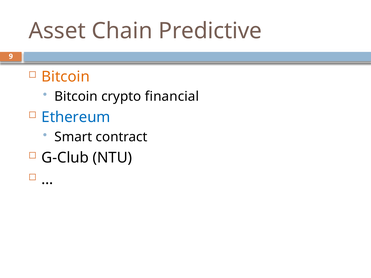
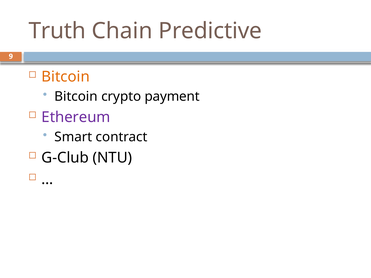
Asset: Asset -> Truth (57, 31)
financial: financial -> payment (172, 97)
Ethereum colour: blue -> purple (76, 117)
